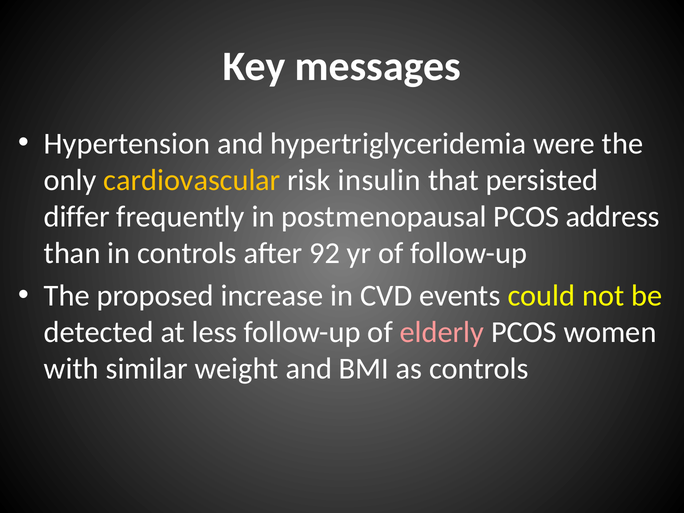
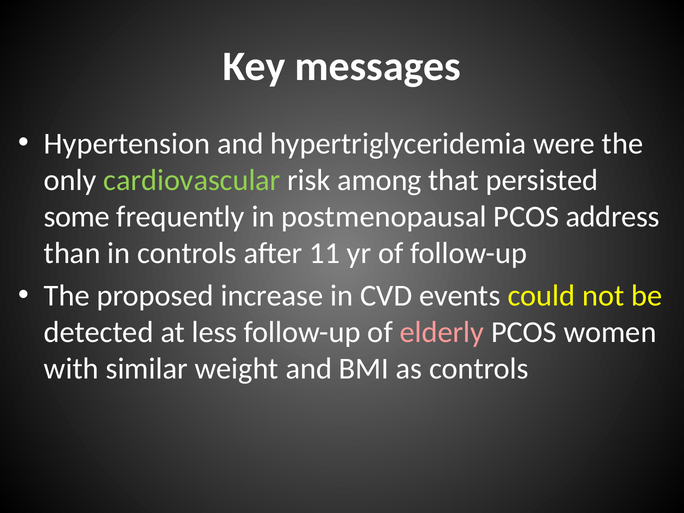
cardiovascular colour: yellow -> light green (192, 180)
insulin: insulin -> among (380, 180)
differ: differ -> some (77, 217)
92: 92 -> 11 (325, 253)
